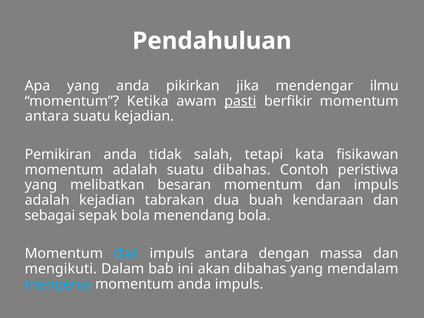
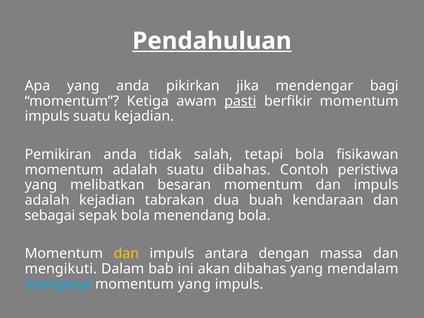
Pendahuluan underline: none -> present (212, 41)
ilmu: ilmu -> bagi (384, 86)
Ketika: Ketika -> Ketiga (148, 101)
antara: antara -> impuls (47, 116)
tetapi kata: kata -> bola (310, 154)
dan colour: light blue -> yellow (126, 254)
momentum anda: anda -> yang (194, 284)
